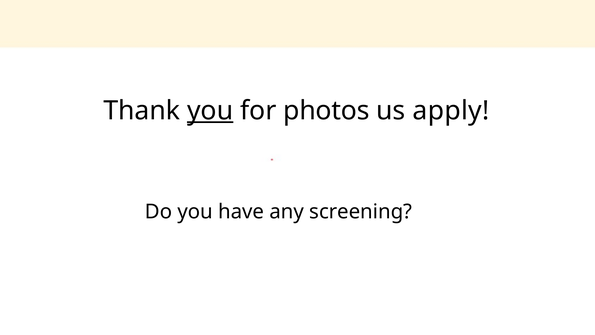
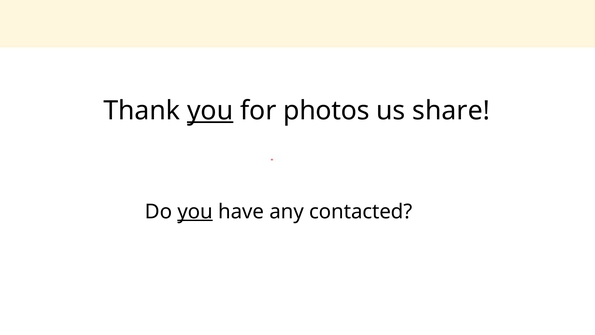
apply: apply -> share (451, 111)
you underline: none -> present (195, 211)
screening: screening -> contacted (361, 211)
